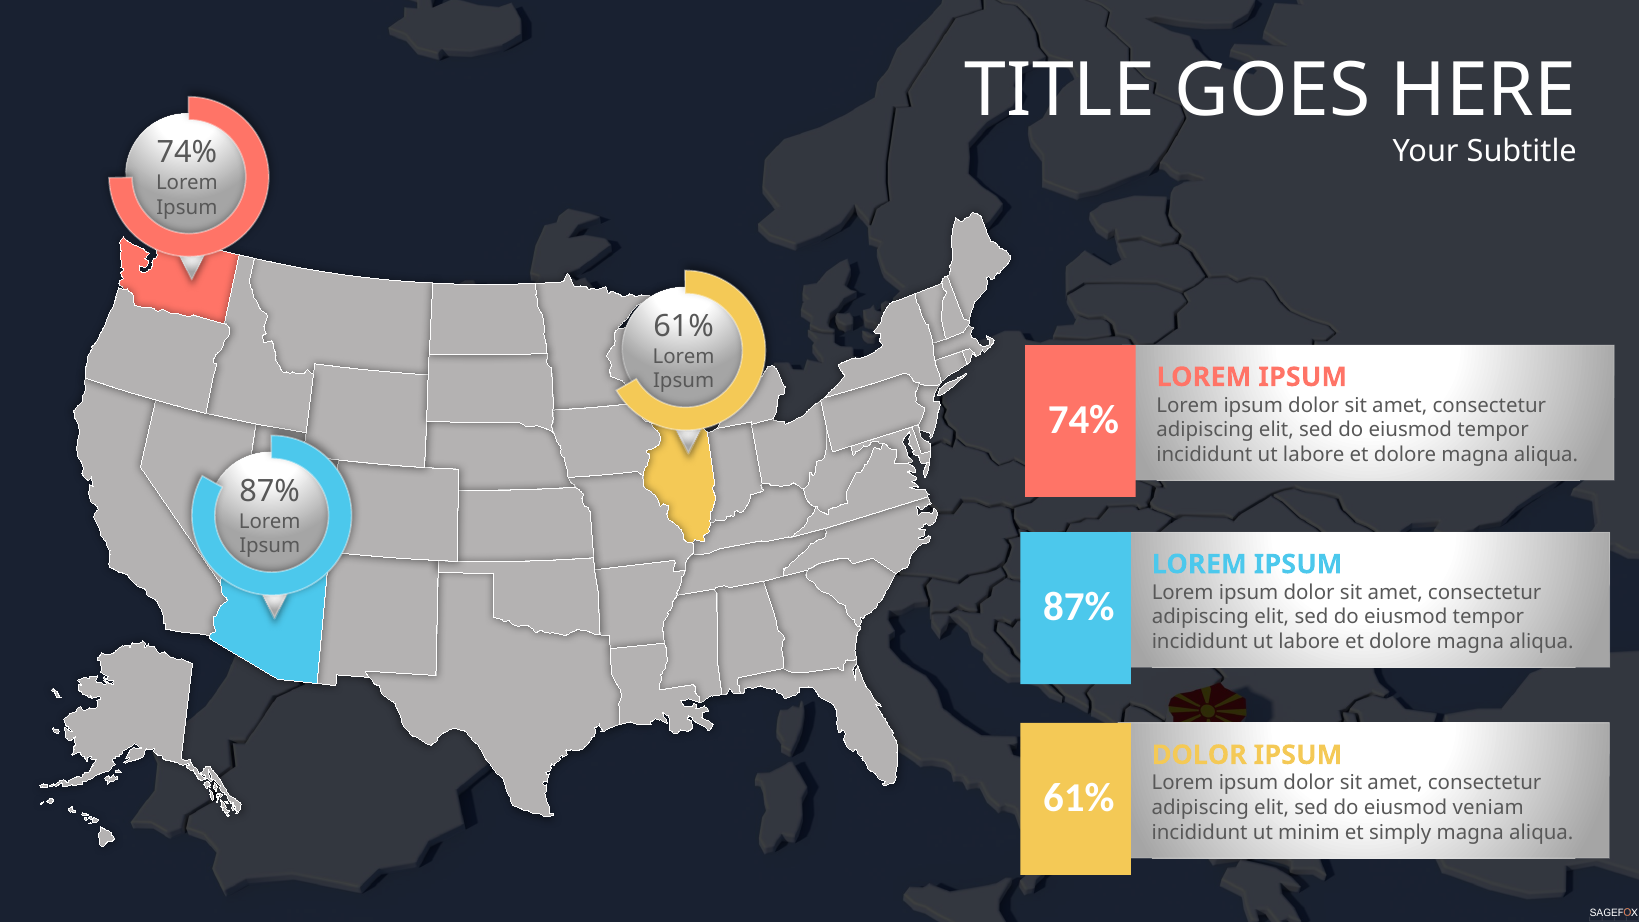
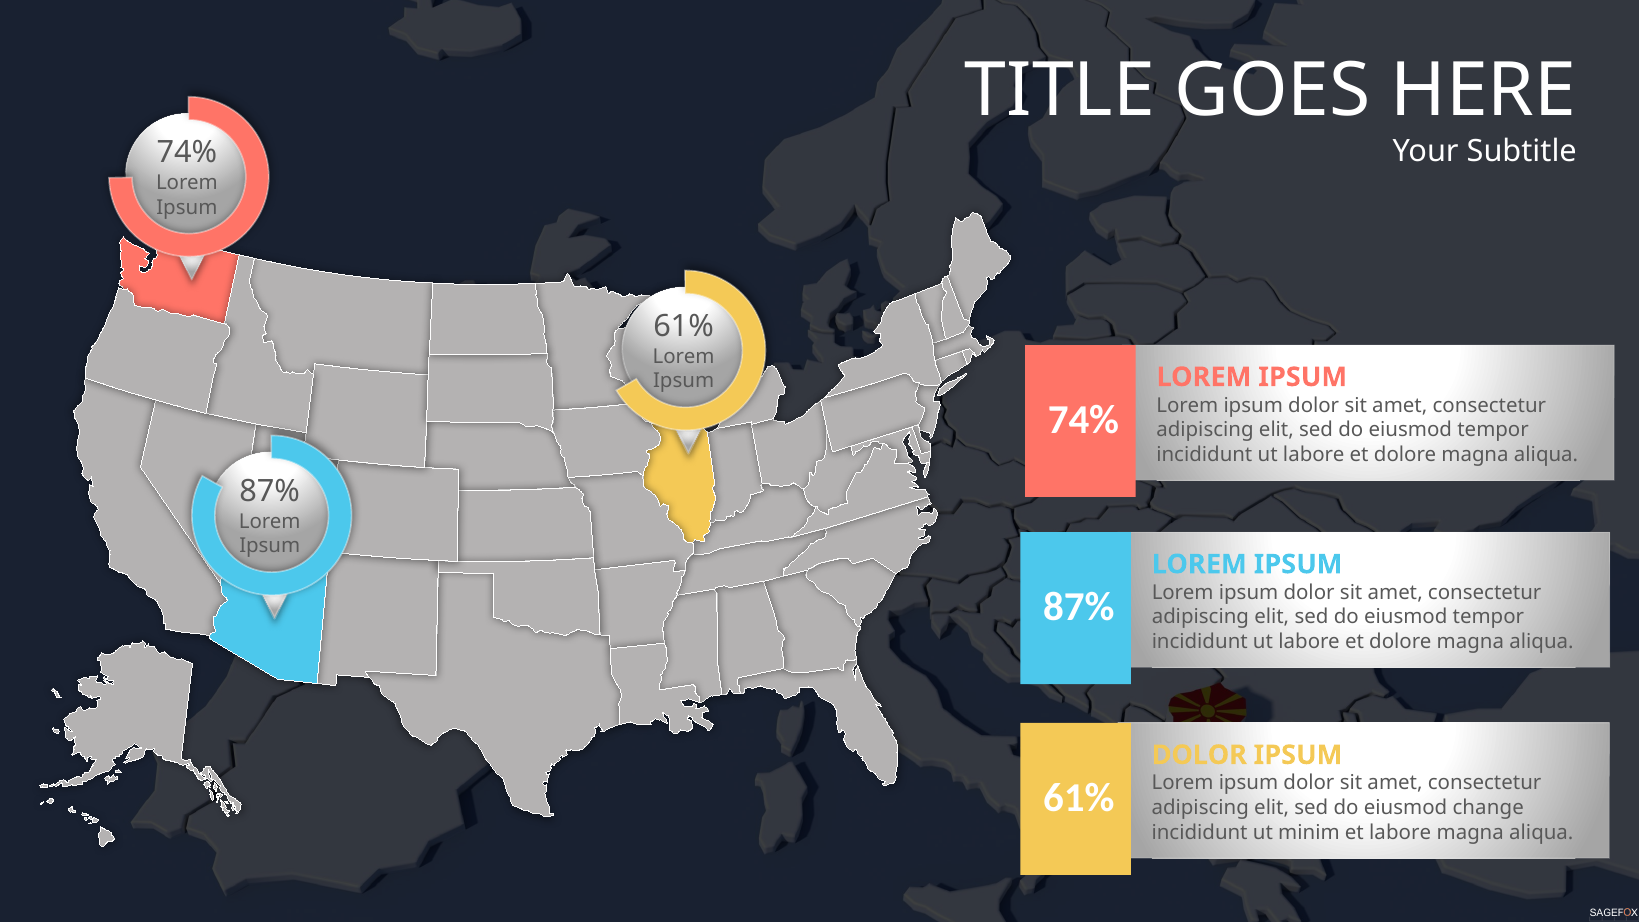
veniam: veniam -> change (1488, 808)
et simply: simply -> labore (1400, 832)
